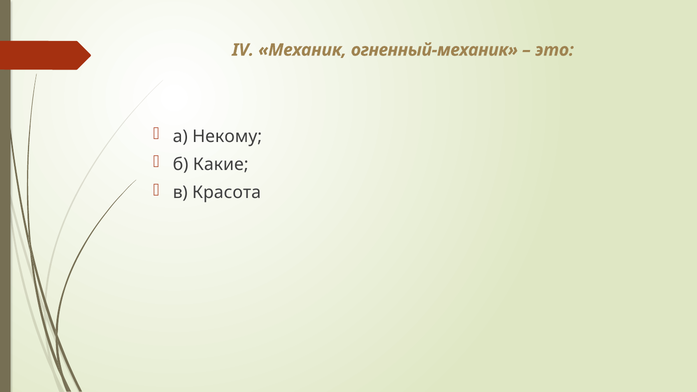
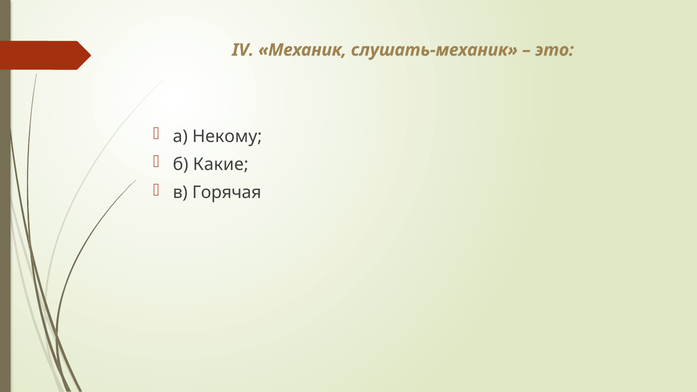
огненный-механик: огненный-механик -> слушать-механик (434, 50)
Красота: Красота -> Горячая (227, 193)
